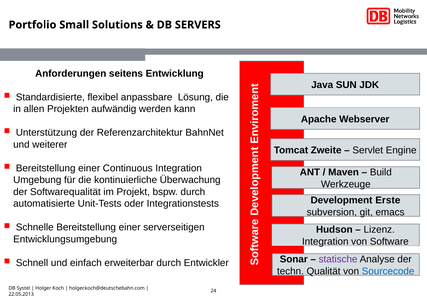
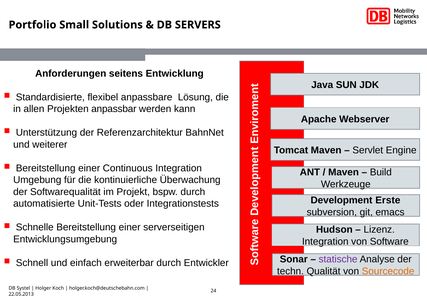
aufwändig: aufwändig -> anpassbar (114, 109)
Tomcat Zweite: Zweite -> Maven (326, 150)
Sourcecode colour: blue -> orange (388, 271)
